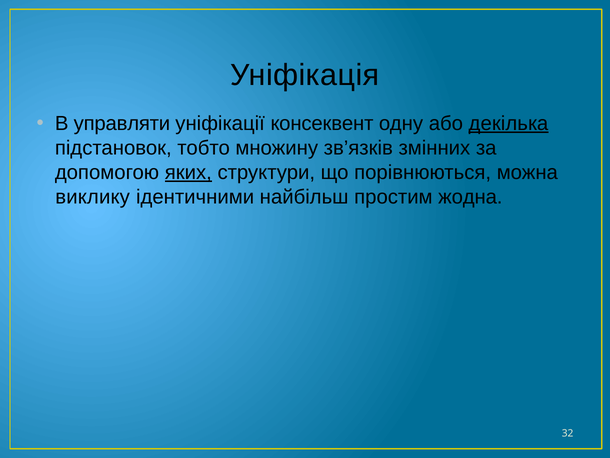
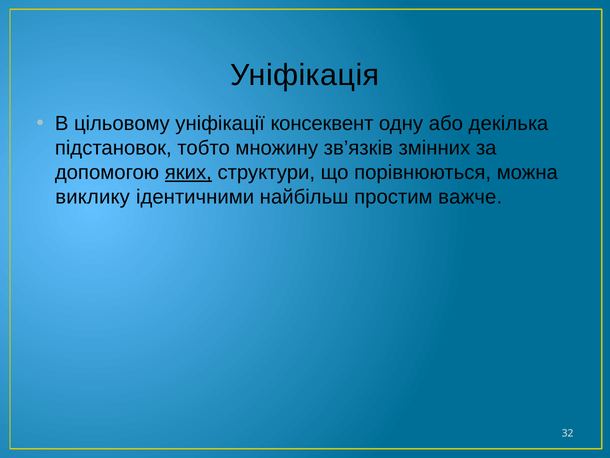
управляти: управляти -> цільовому (122, 123)
декілька underline: present -> none (508, 123)
жодна: жодна -> важче (470, 197)
